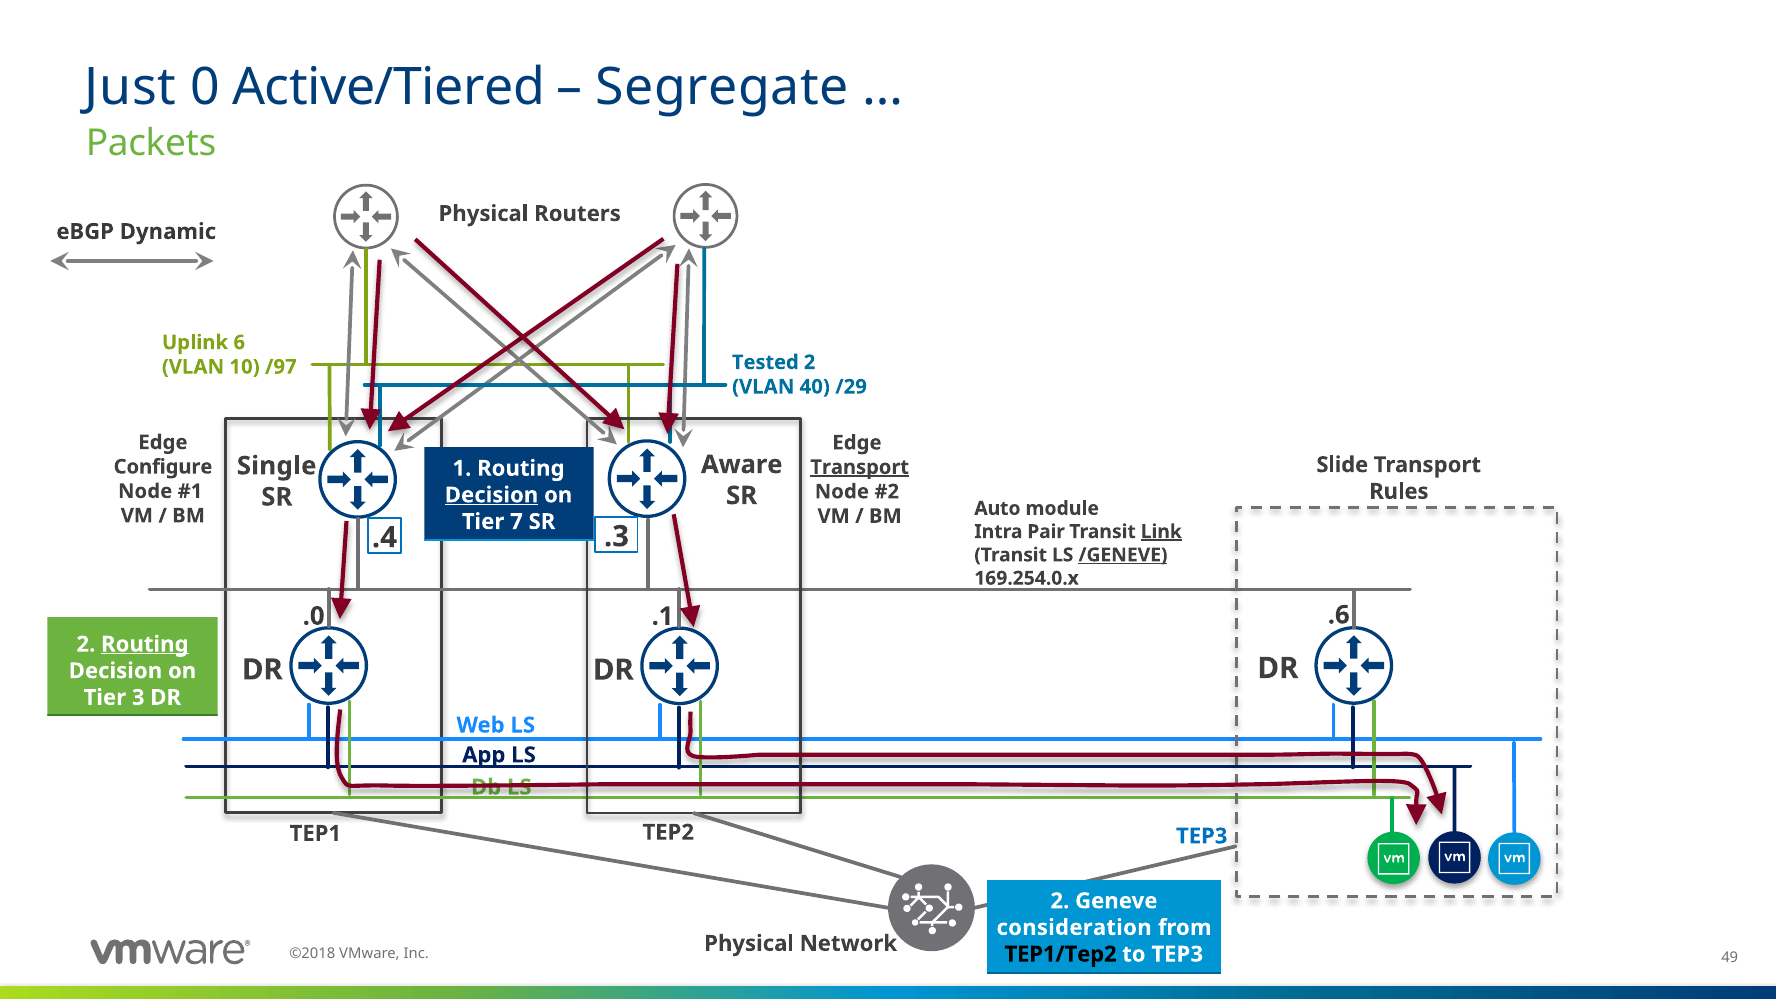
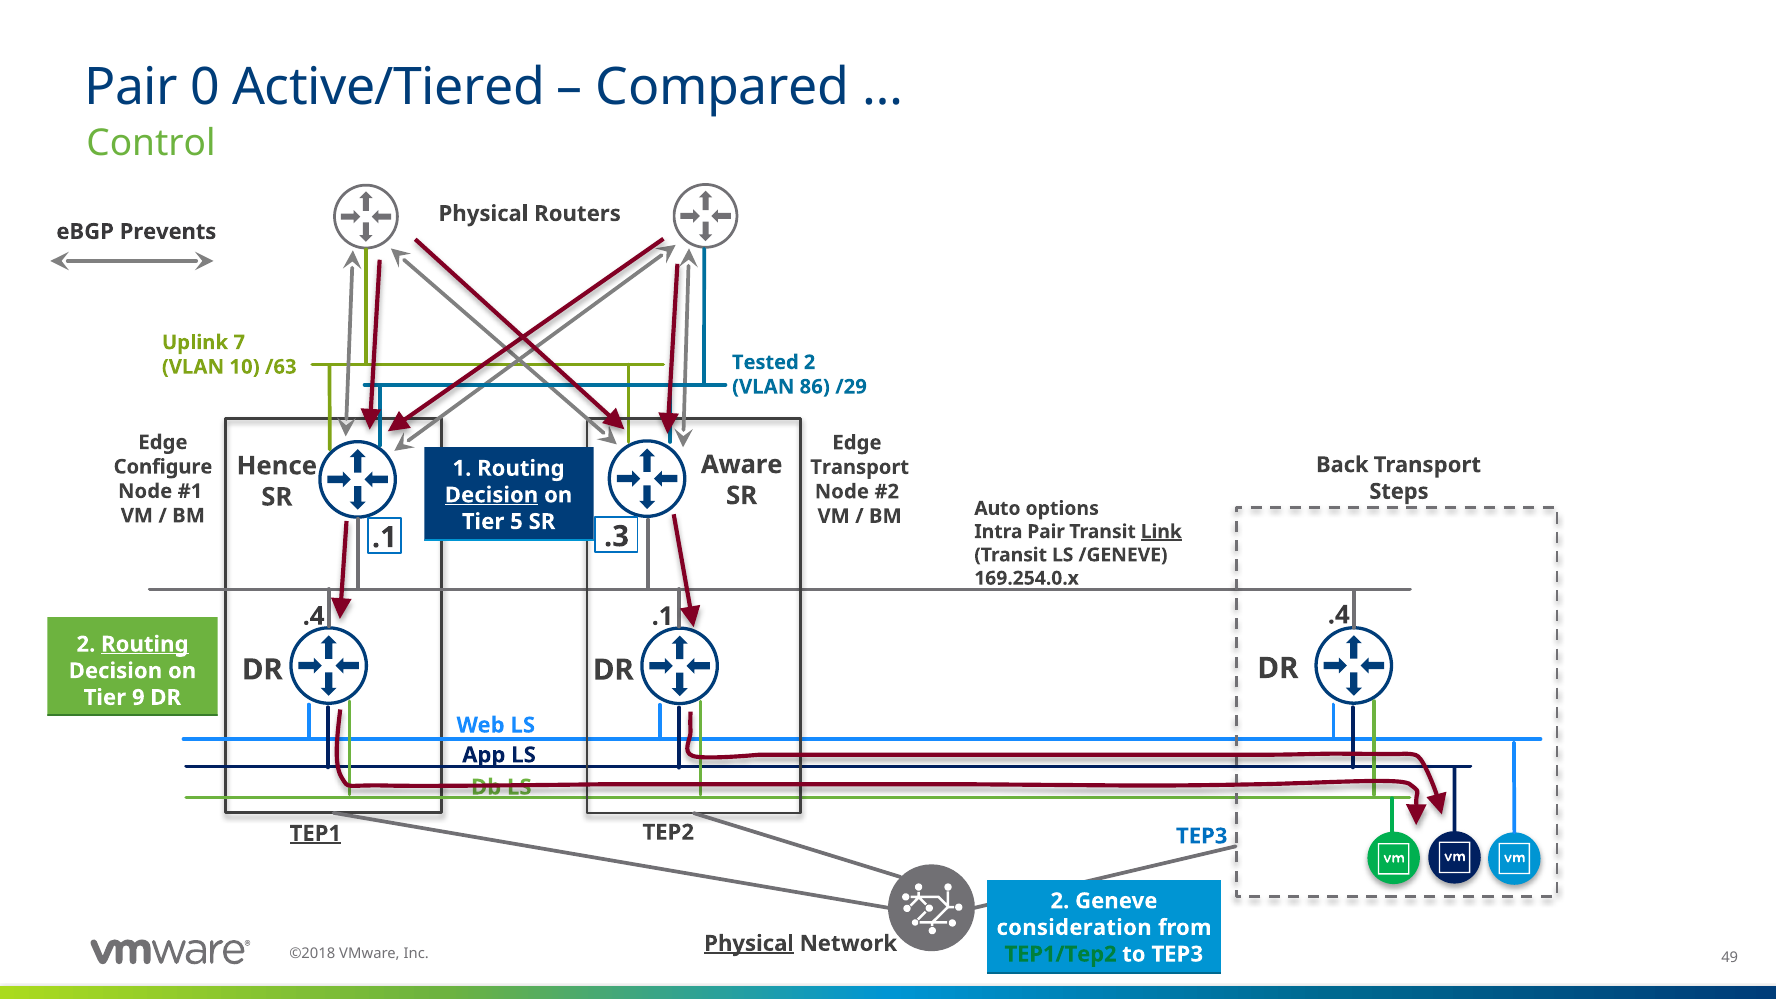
Just: Just -> Pair (131, 88)
Segregate: Segregate -> Compared (723, 88)
Packets: Packets -> Control (151, 143)
Dynamic: Dynamic -> Prevents (168, 232)
6: 6 -> 7 (239, 342)
/97: /97 -> /63 (281, 367)
40: 40 -> 86 (815, 387)
Slide: Slide -> Back (1342, 465)
Single: Single -> Hence (277, 466)
Transport underline: present -> none (860, 467)
Rules: Rules -> Steps (1399, 491)
module: module -> options (1062, 508)
7: 7 -> 5 (516, 522)
.4: .4 -> .1 (384, 537)
/GENEVE underline: present -> none (1123, 555)
.0: .0 -> .4 (314, 616)
.6: .6 -> .4 (1339, 615)
3: 3 -> 9 (138, 698)
TEP1 underline: none -> present (315, 834)
Physical underline: none -> present (749, 943)
TEP1/Tep2 colour: black -> green (1061, 954)
